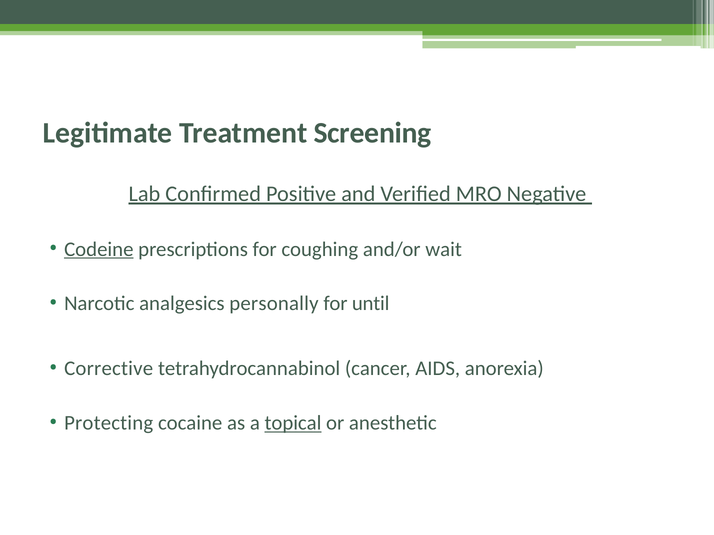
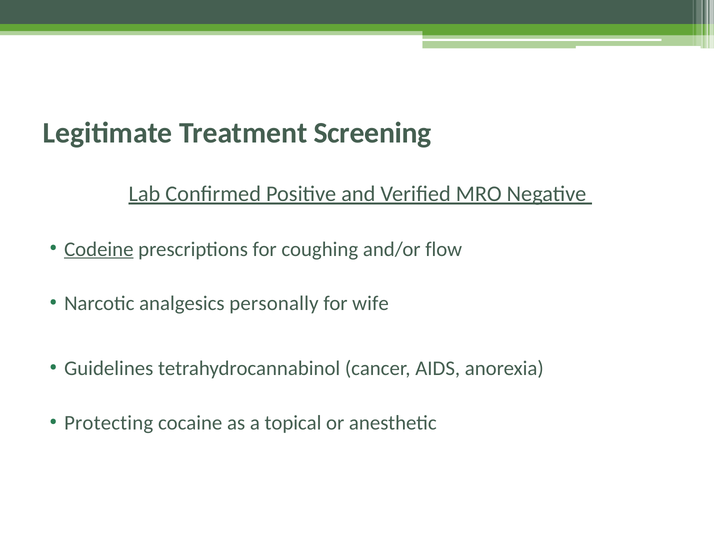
wait: wait -> flow (444, 249)
until: until -> wife (371, 304)
Corrective: Corrective -> Guidelines (109, 369)
topical underline: present -> none (293, 423)
